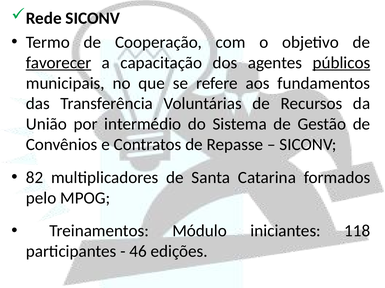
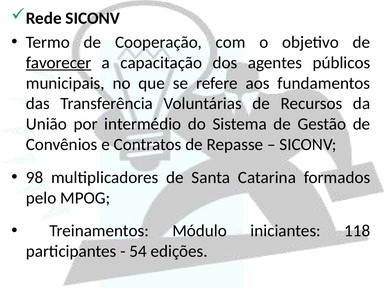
públicos underline: present -> none (341, 63)
82: 82 -> 98 (35, 178)
46: 46 -> 54 (138, 252)
